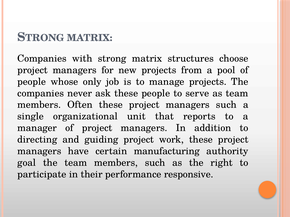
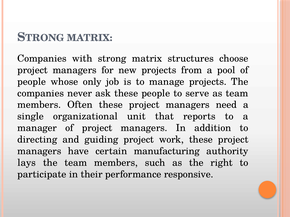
managers such: such -> need (226, 105)
goal: goal -> lays (27, 163)
